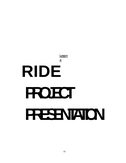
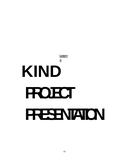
RIDE: RIDE -> KIND (42, 72)
